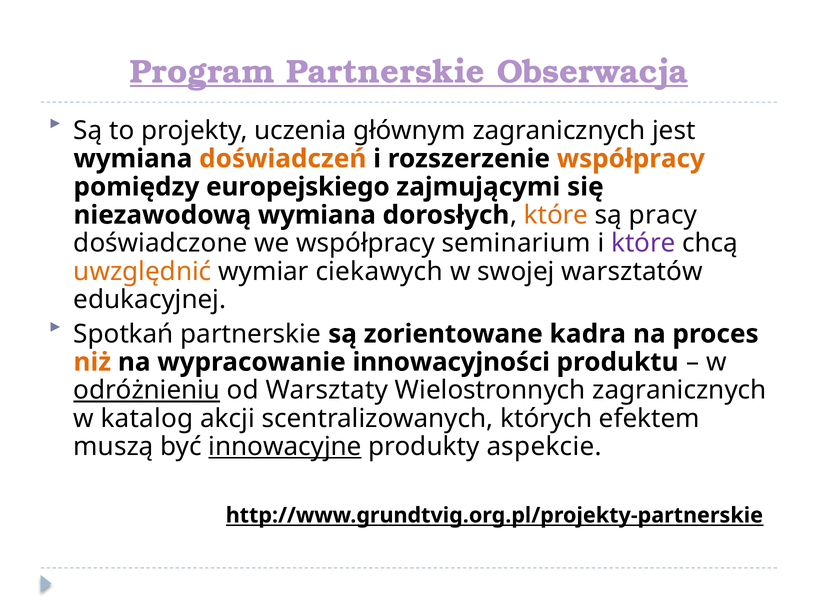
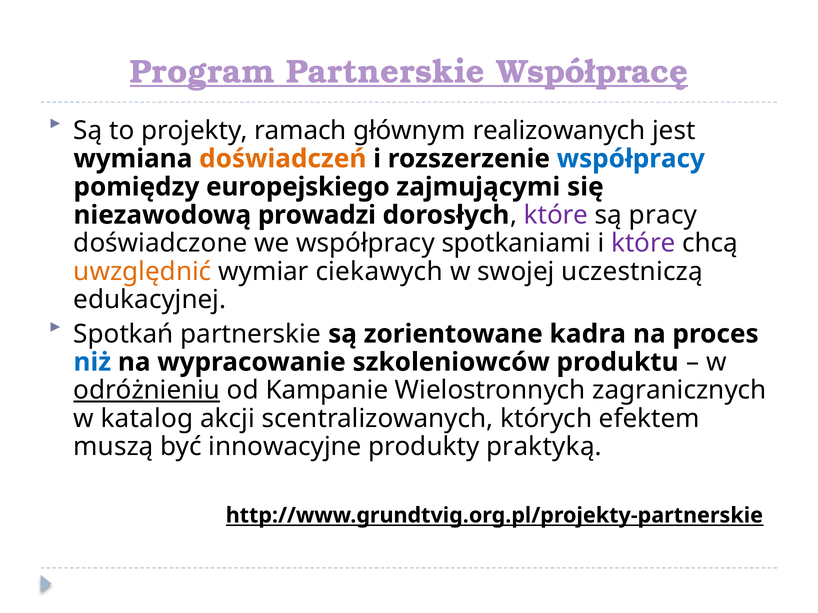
Obserwacja: Obserwacja -> Współpracę (592, 72)
uczenia: uczenia -> ramach (300, 131)
głównym zagranicznych: zagranicznych -> realizowanych (559, 131)
współpracy colour: orange -> blue (631, 159)
niezawodową wymiana: wymiana -> prowadzi (317, 215)
które colour: orange -> purple (556, 215)
seminarium: seminarium -> spotkaniami (516, 243)
warsztatów: warsztatów -> uczestniczą (632, 272)
niż colour: orange -> blue (92, 362)
innowacyjności: innowacyjności -> szkoleniowców (451, 362)
Warsztaty: Warsztaty -> Kampanie (327, 391)
innowacyjne underline: present -> none (285, 447)
aspekcie: aspekcie -> praktyką (544, 447)
